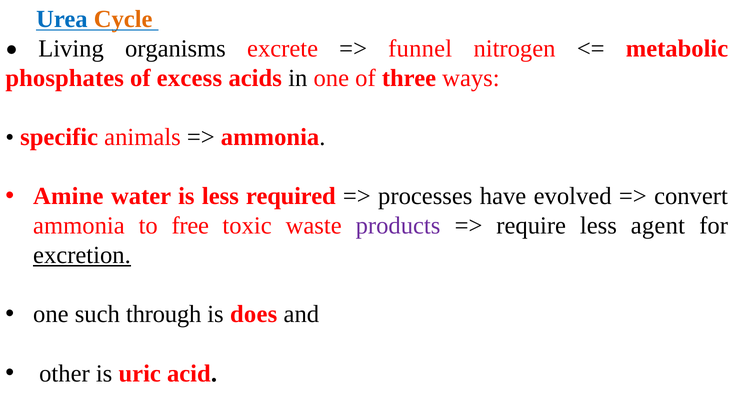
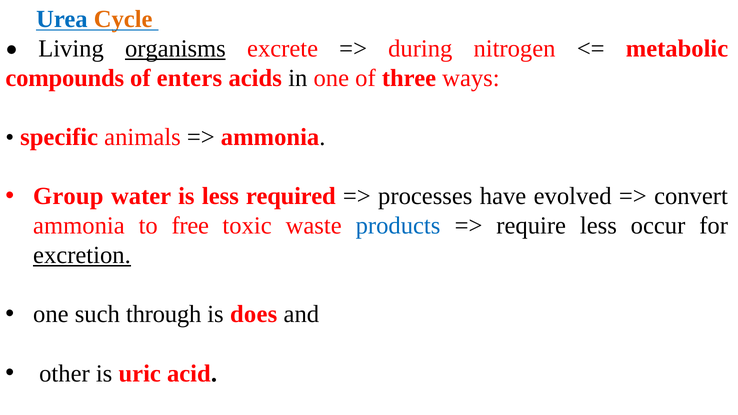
organisms underline: none -> present (175, 49)
funnel: funnel -> during (420, 49)
phosphates: phosphates -> compounds (65, 78)
excess: excess -> enters (189, 78)
Amine: Amine -> Group (68, 196)
products colour: purple -> blue (398, 226)
agent: agent -> occur (658, 226)
